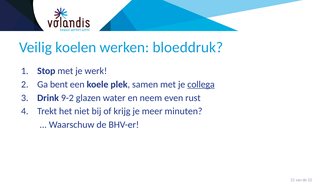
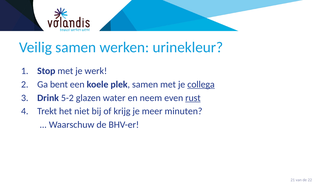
Veilig koelen: koelen -> samen (76, 47)
bloeddruk: bloeddruk -> urinekleur (188, 47)
9-2: 9-2 -> 5-2 (67, 98)
rust underline: none -> present (193, 98)
